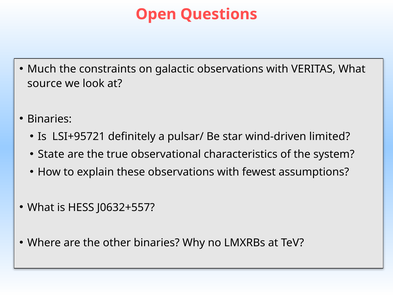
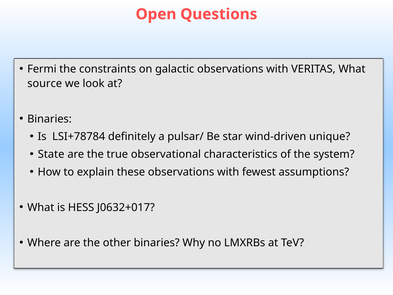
Much: Much -> Fermi (42, 69)
LSI+95721: LSI+95721 -> LSI+78784 (79, 136)
limited: limited -> unique (330, 136)
J0632+557: J0632+557 -> J0632+017 (126, 207)
